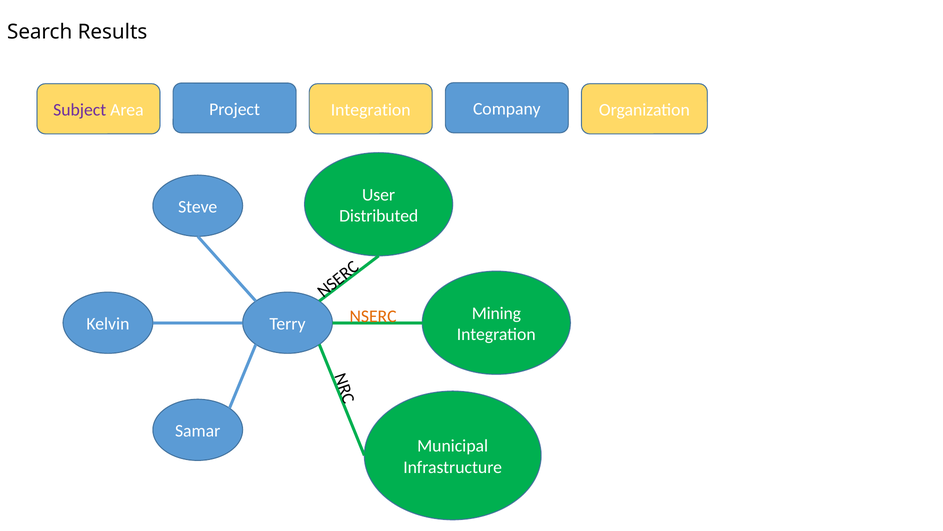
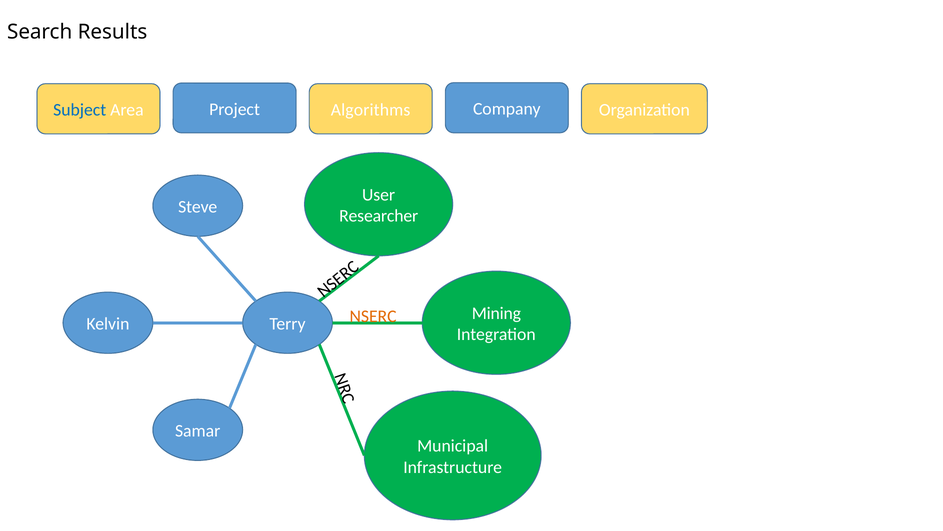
Subject colour: purple -> blue (80, 110)
Integration: Integration -> Algorithms (371, 110)
Distributed: Distributed -> Researcher (379, 216)
